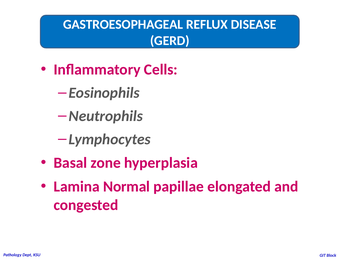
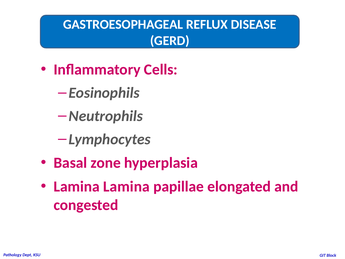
Lamina Normal: Normal -> Lamina (126, 186)
